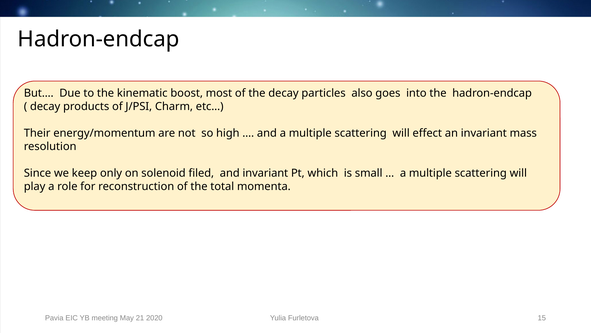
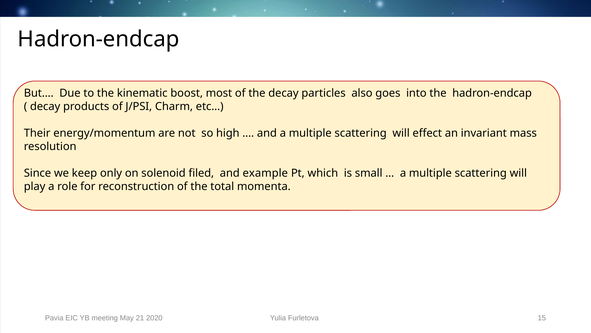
and invariant: invariant -> example (265, 173)
